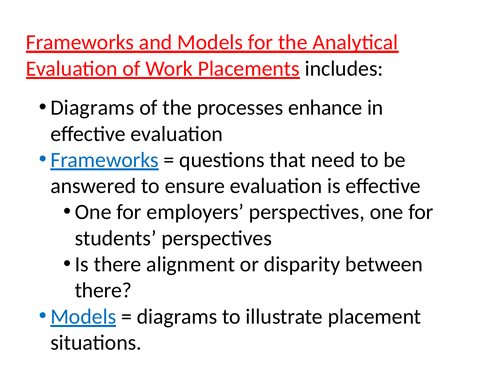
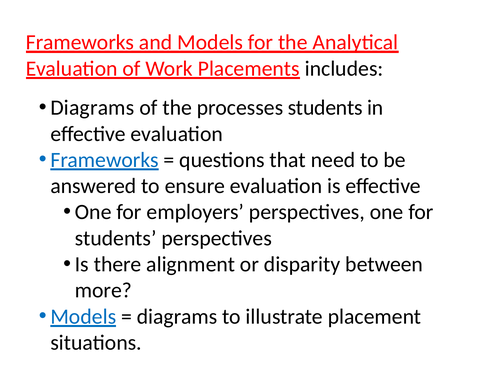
processes enhance: enhance -> students (325, 108)
there: there -> more (103, 290)
